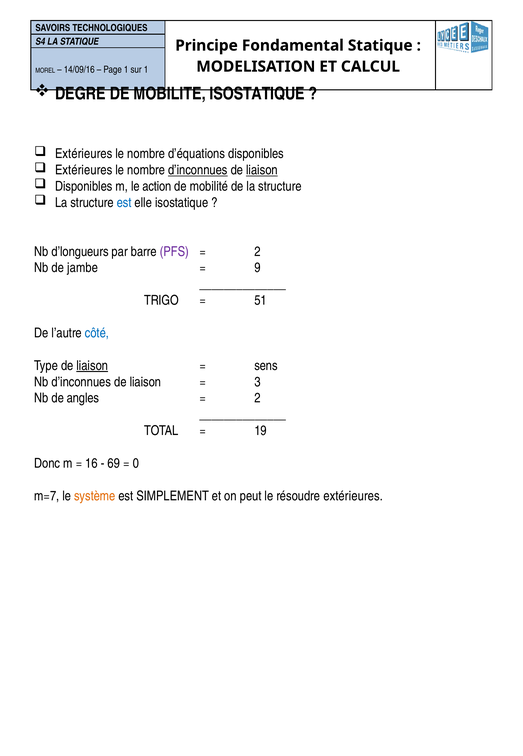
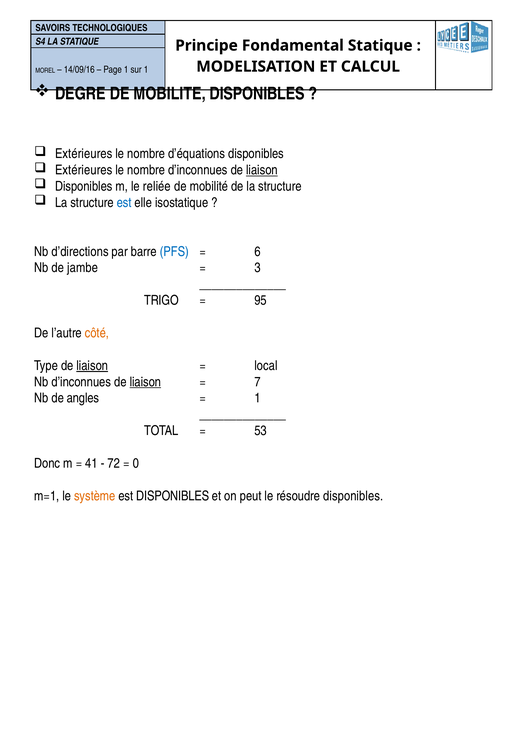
MOBILITE ISOSTATIQUE: ISOSTATIQUE -> DISPONIBLES (257, 94)
d’inconnues underline: present -> none (198, 170)
action: action -> reliée (157, 186)
d’longueurs: d’longueurs -> d’directions (80, 251)
PFS colour: purple -> blue (174, 251)
2: 2 -> 6 (257, 251)
9: 9 -> 3 (257, 268)
51: 51 -> 95 (261, 300)
côté colour: blue -> orange (97, 333)
sens: sens -> local (266, 365)
liaison underline: none -> present (145, 382)
3: 3 -> 7 (257, 382)
2: 2 -> 1 (257, 398)
19: 19 -> 53 (261, 430)
16: 16 -> 41 (91, 463)
69: 69 -> 72 (114, 463)
m=7: m=7 -> m=1 (47, 496)
est SIMPLEMENT: SIMPLEMENT -> DISPONIBLES (173, 496)
résoudre extérieures: extérieures -> disponibles (353, 496)
